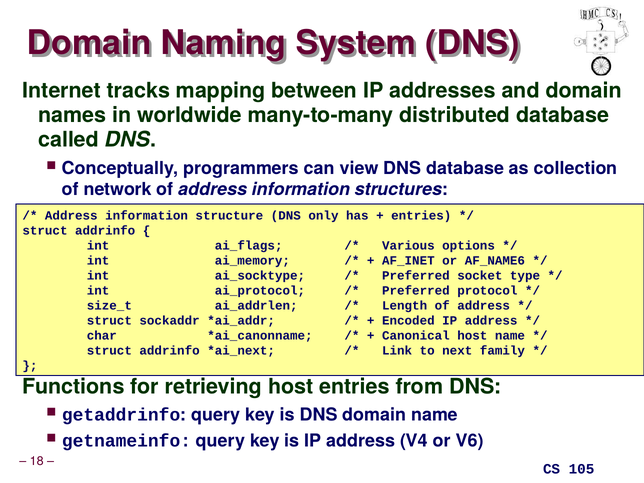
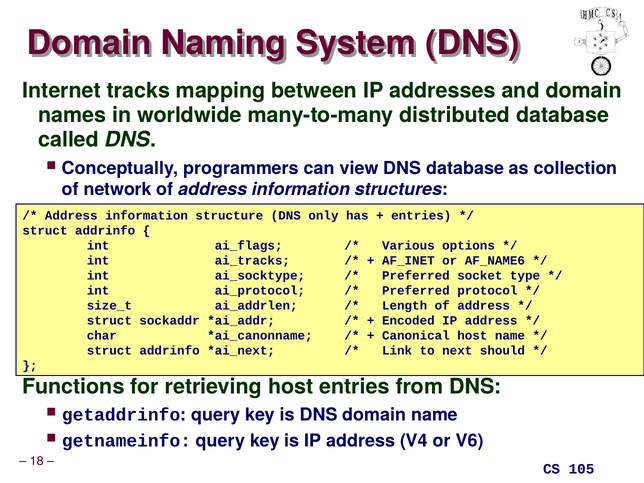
ai_memory: ai_memory -> ai_tracks (252, 261)
family: family -> should (502, 351)
